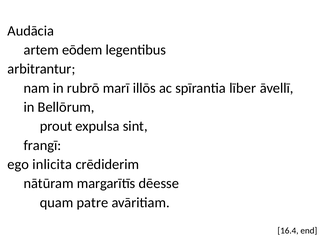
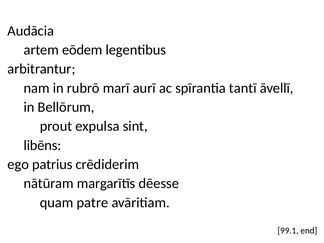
illōs: illōs -> aurī (144, 88)
līber: līber -> tantī (243, 88)
frangī: frangī -> libēns (42, 145)
inlicita: inlicita -> patrius (52, 164)
16.4: 16.4 -> 99.1 (288, 231)
